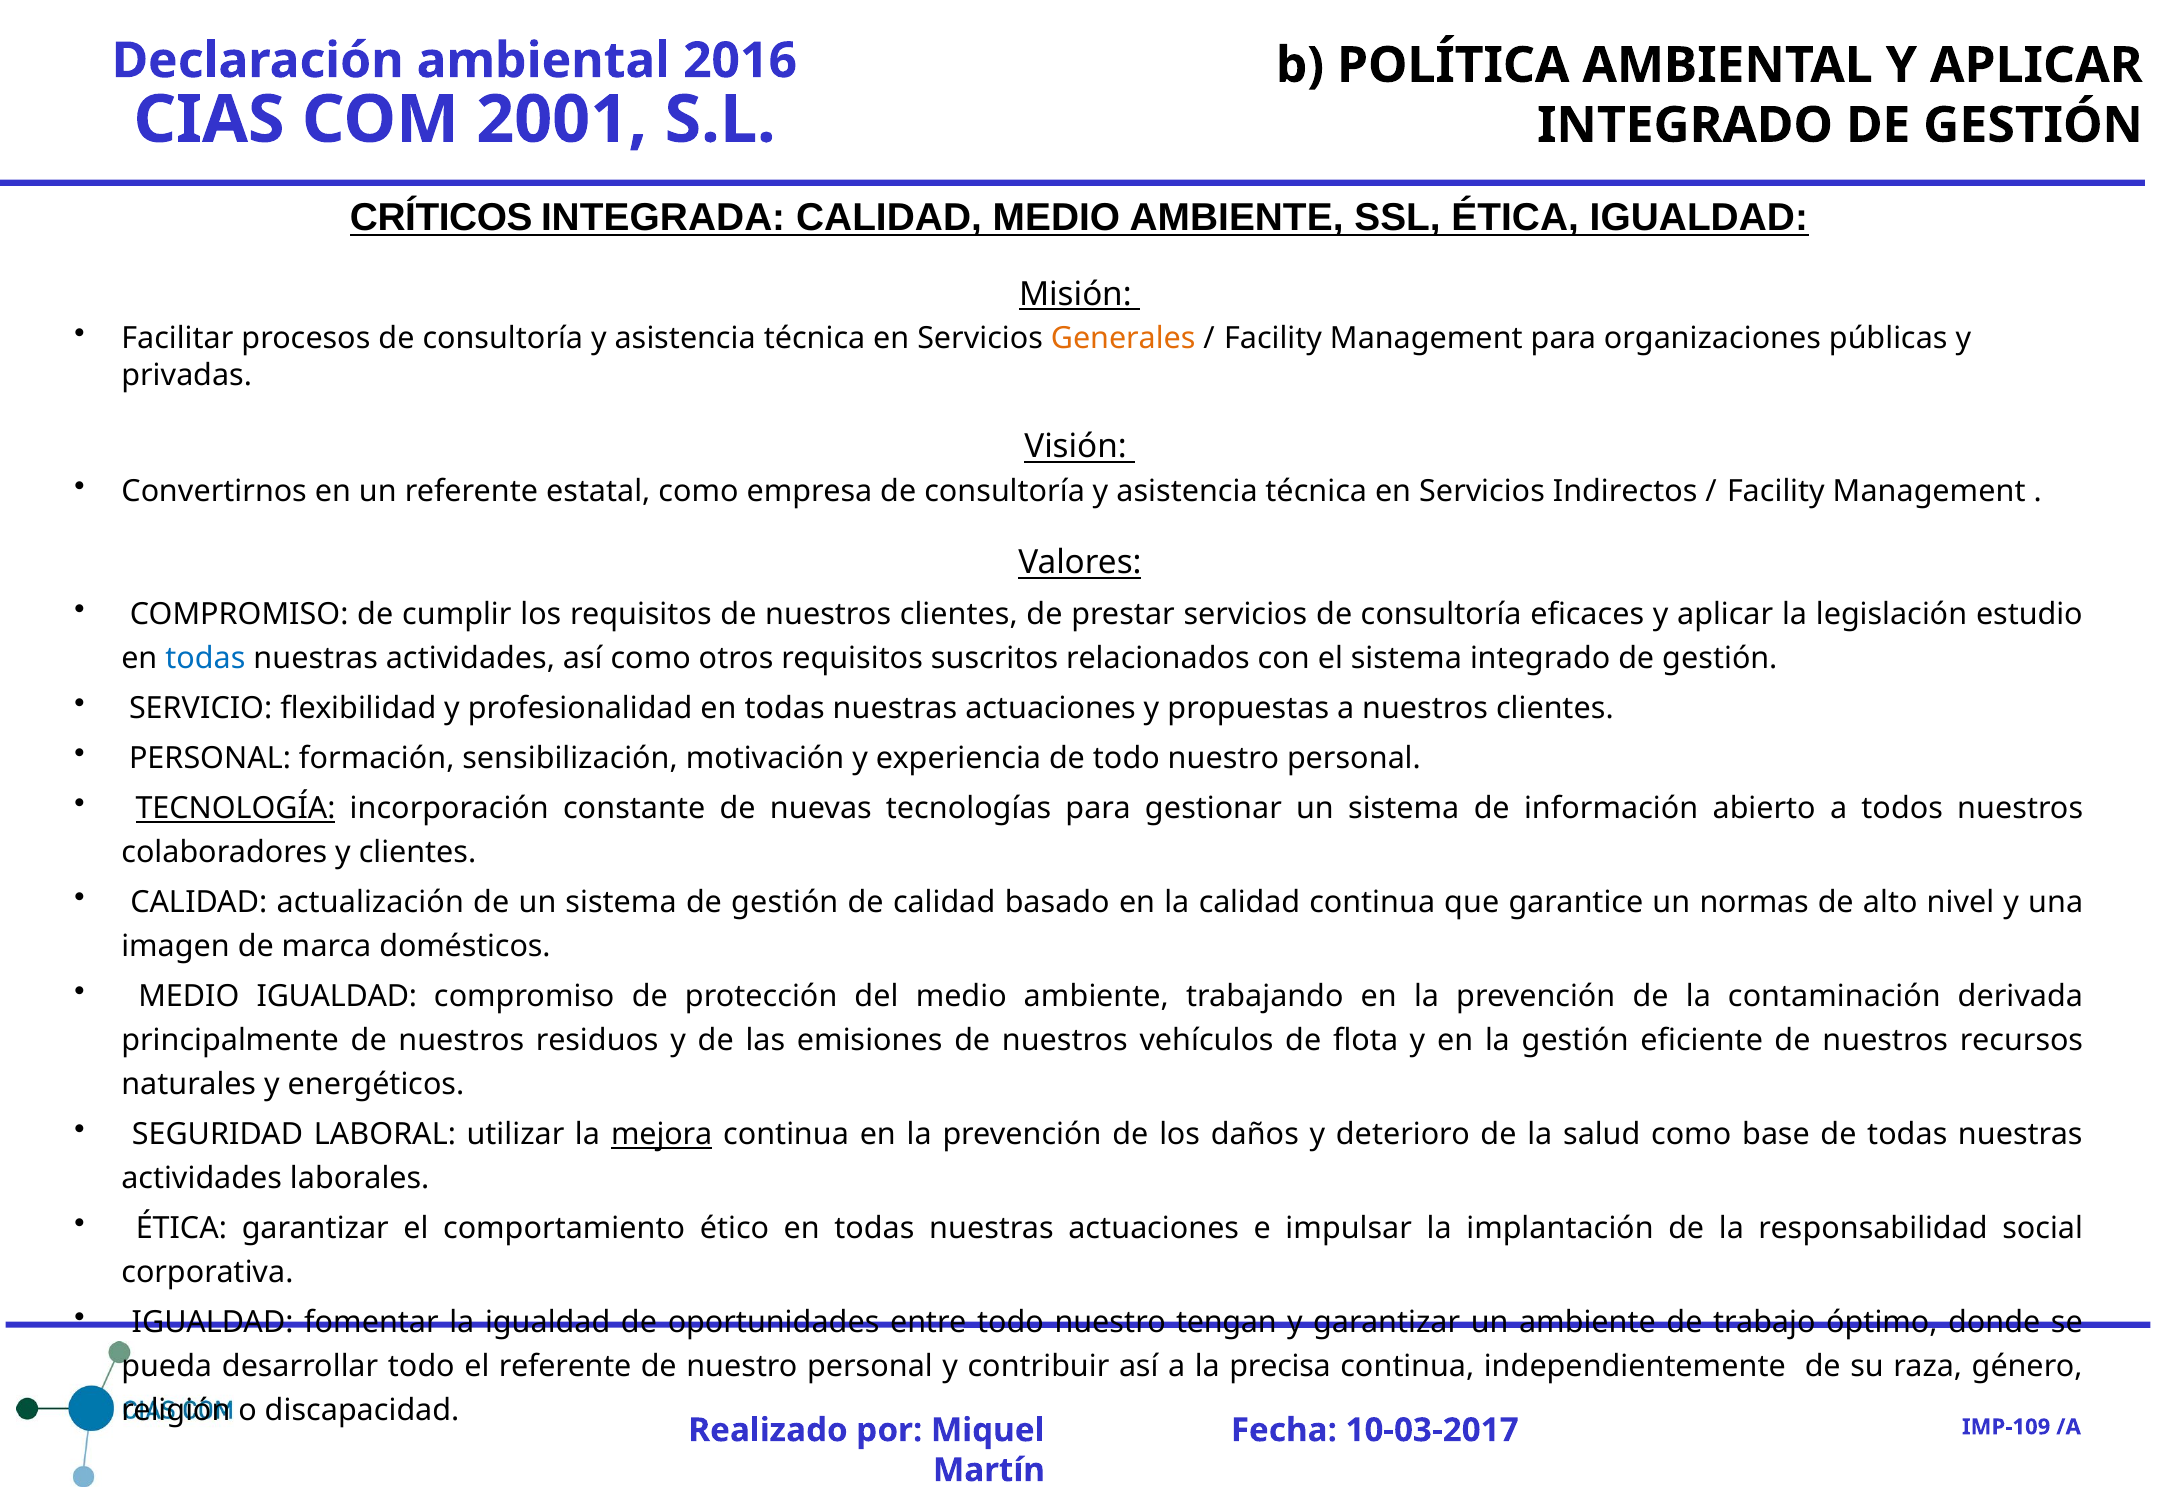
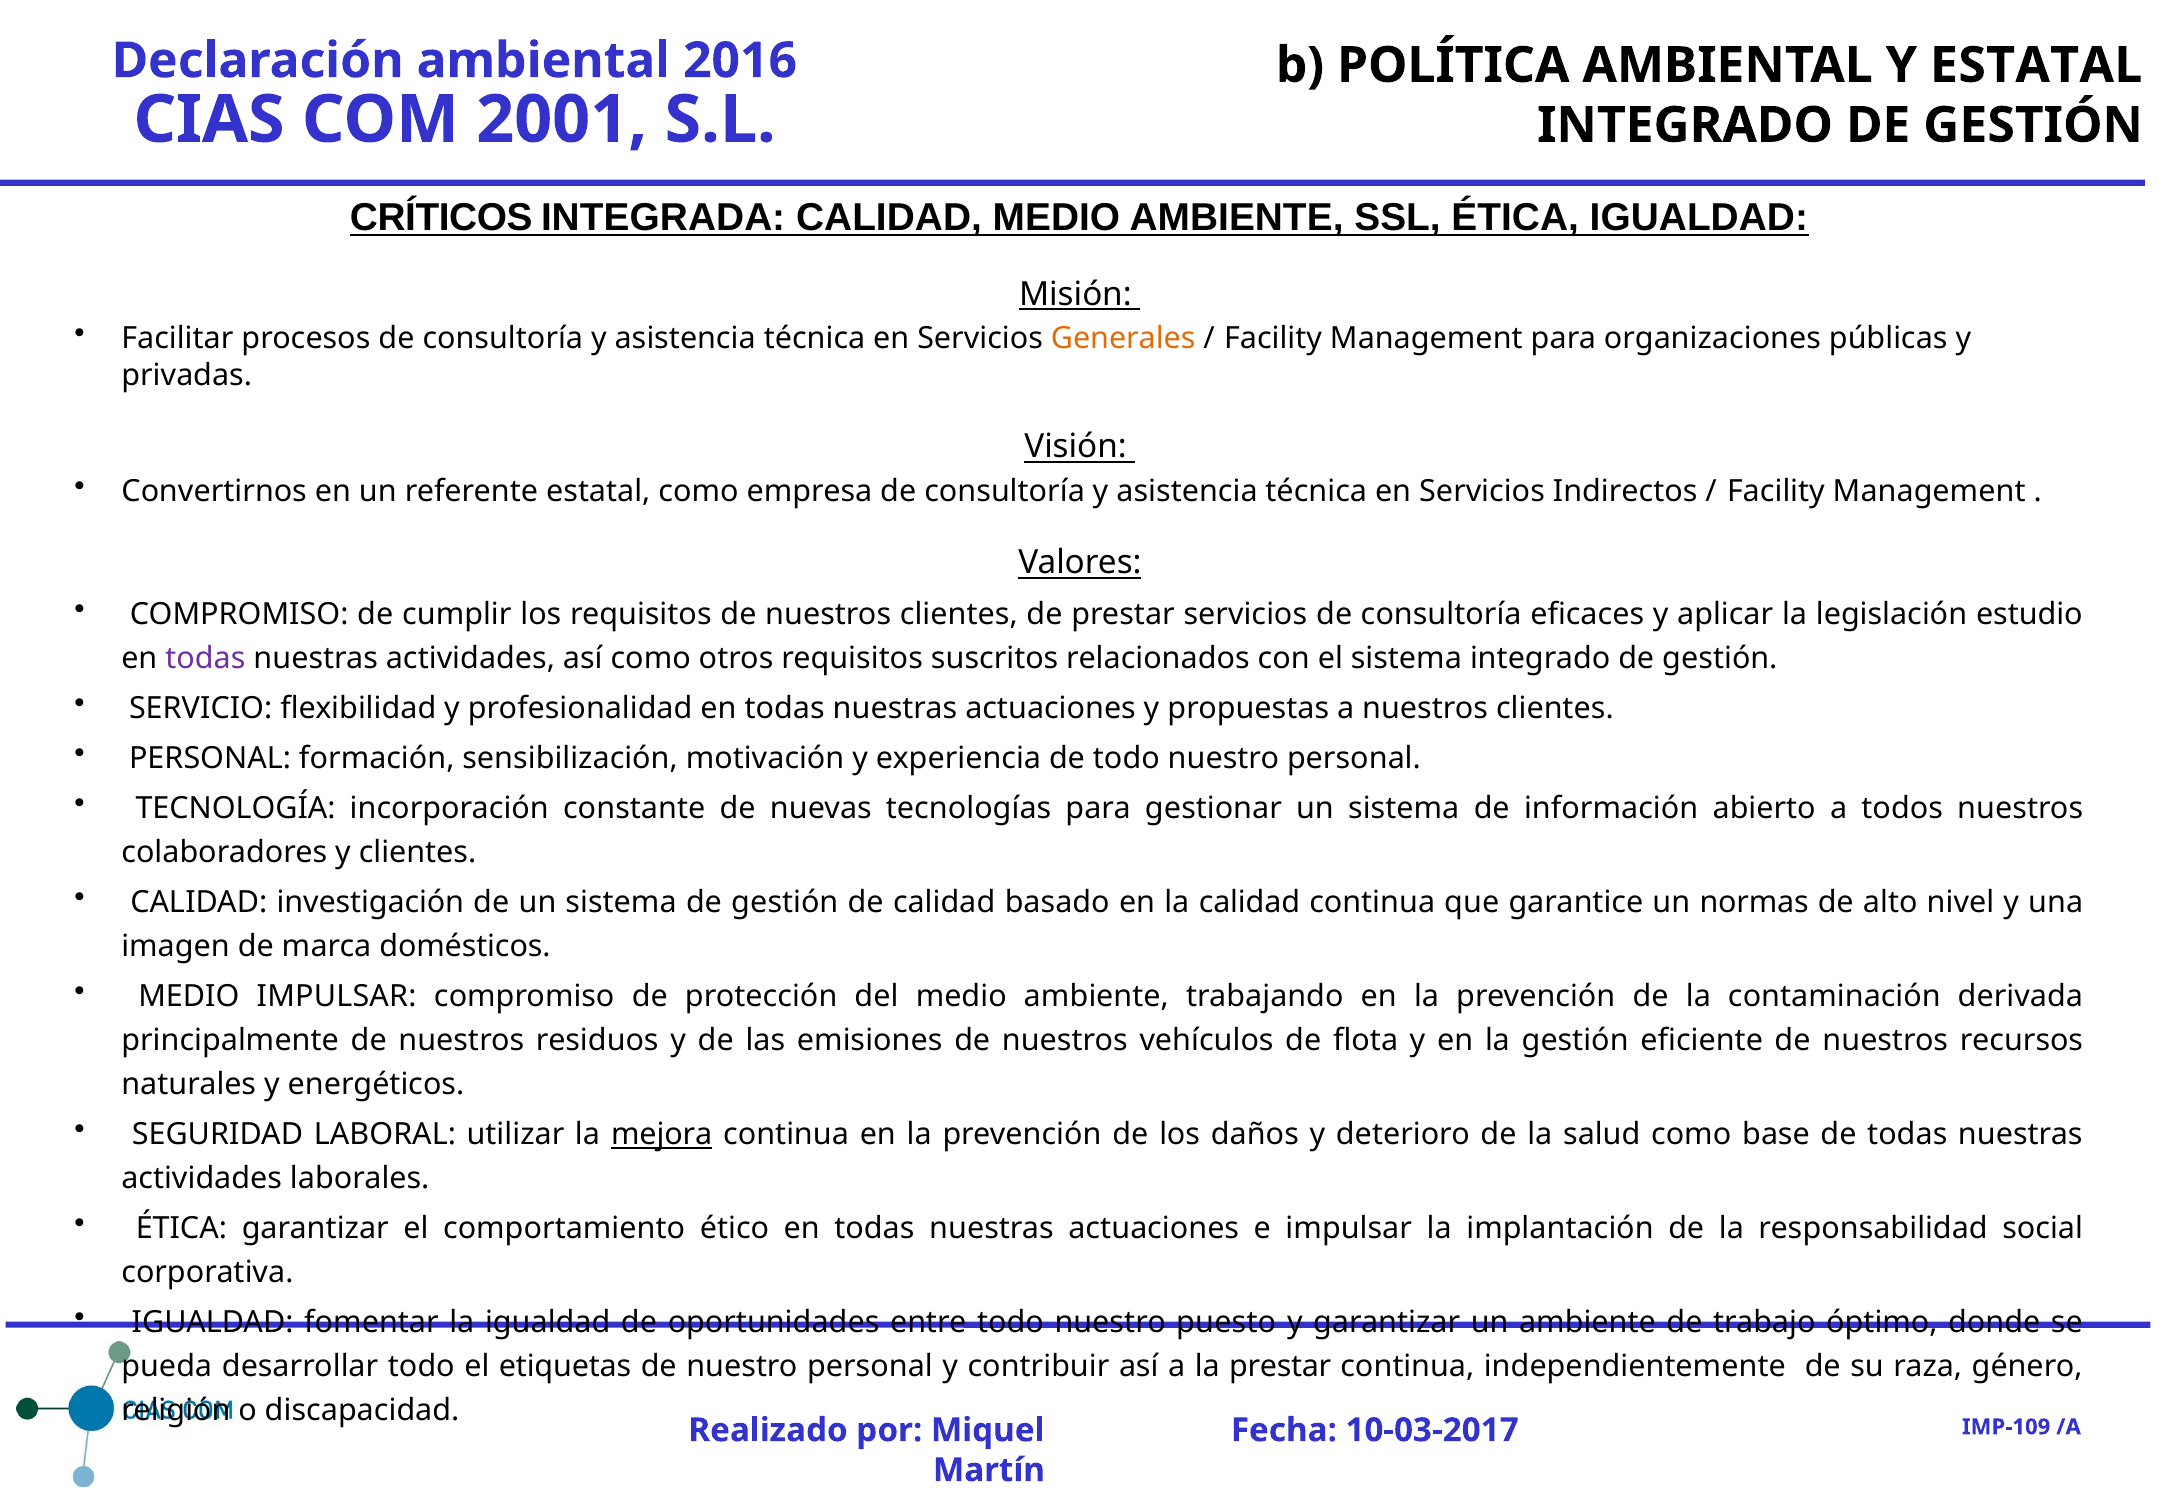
AMBIENTAL Y APLICAR: APLICAR -> ESTATAL (2036, 65)
todas colour: blue -> purple (205, 658)
TECNOLOGÍA underline: present -> none (236, 808)
actualización: actualización -> investigación (370, 902)
MEDIO IGUALDAD: IGUALDAD -> IMPULSAR (337, 996)
tengan: tengan -> puesto (1226, 1322)
el referente: referente -> etiquetas (565, 1366)
la precisa: precisa -> prestar (1280, 1366)
